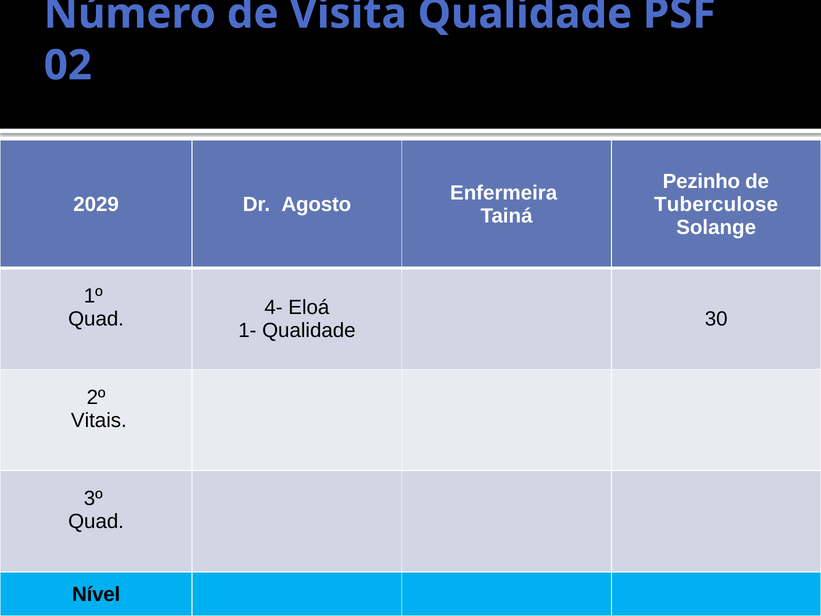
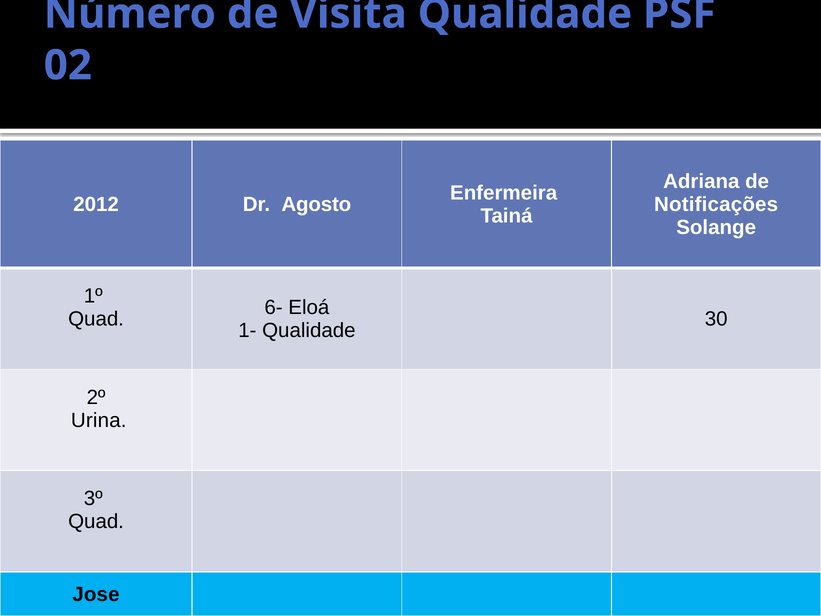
Pezinho: Pezinho -> Adriana (701, 181)
2029: 2029 -> 2012 (96, 204)
Tuberculose: Tuberculose -> Notificações (716, 204)
4-: 4- -> 6- (274, 307)
Vitais: Vitais -> Urina (99, 420)
Nível: Nível -> Jose (96, 594)
